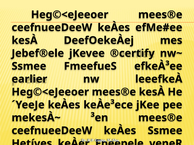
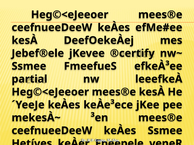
earlier: earlier -> partial (29, 79)
